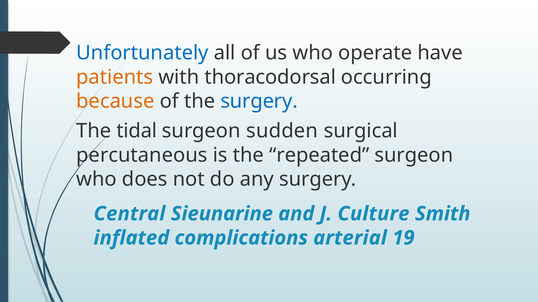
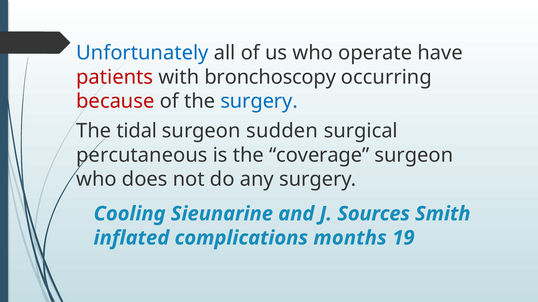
patients colour: orange -> red (115, 77)
thoracodorsal: thoracodorsal -> bronchoscopy (270, 77)
because colour: orange -> red (115, 101)
repeated: repeated -> coverage (319, 155)
Central: Central -> Cooling (130, 214)
Culture: Culture -> Sources (374, 214)
arterial: arterial -> months (350, 238)
